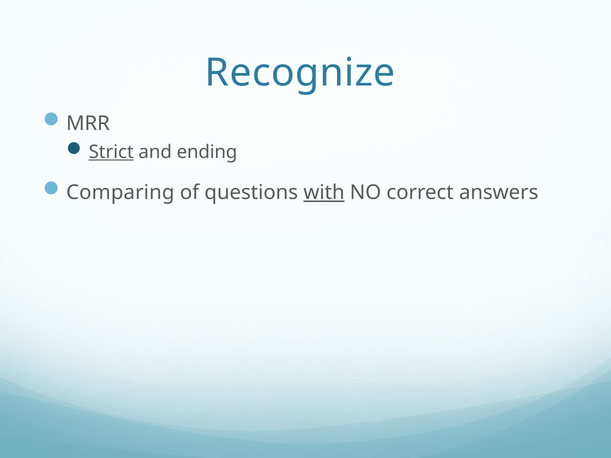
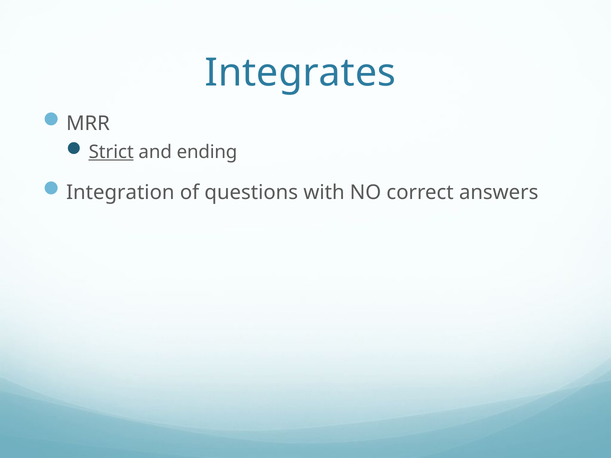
Recognize: Recognize -> Integrates (300, 73)
Comparing: Comparing -> Integration (120, 193)
with underline: present -> none (324, 193)
